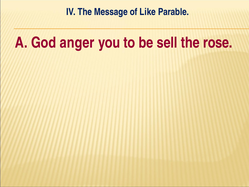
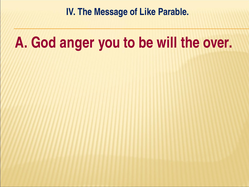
sell: sell -> will (167, 43)
rose: rose -> over (218, 43)
